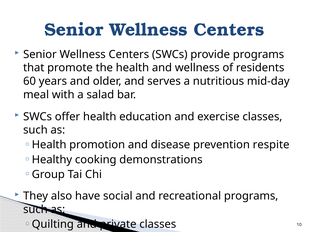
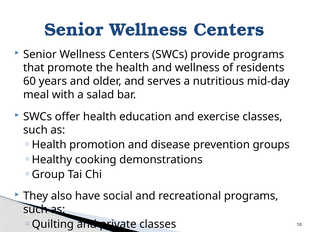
respite: respite -> groups (271, 145)
